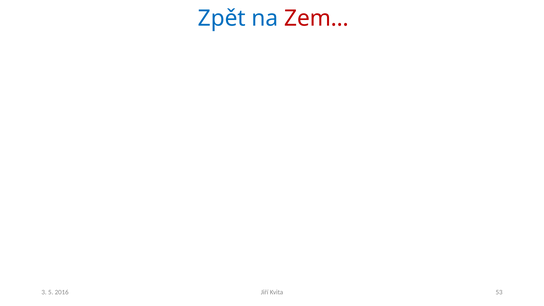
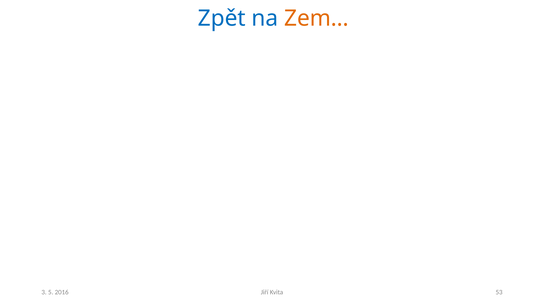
Zem… colour: red -> orange (316, 18)
